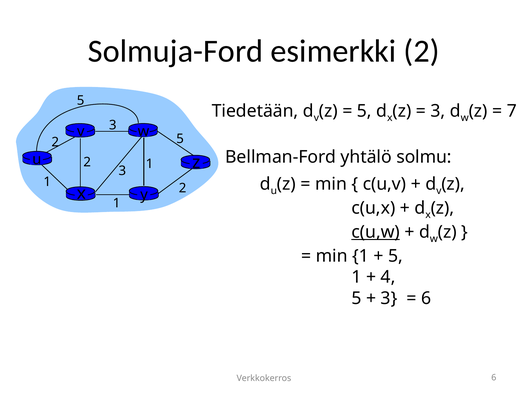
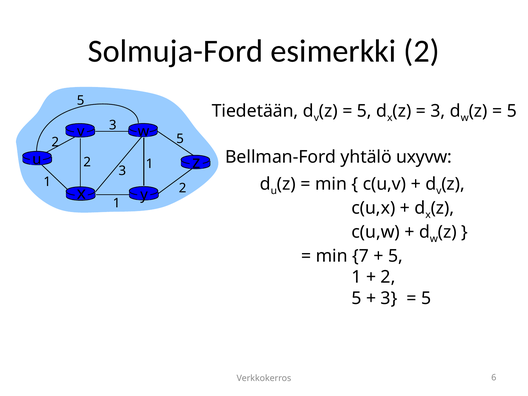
7: 7 -> 5 (512, 111)
solmu: solmu -> uxyvw (424, 157)
c(u,w underline: present -> none (376, 232)
min 1: 1 -> 7 (360, 256)
4: 4 -> 2 (388, 277)
6: 6 -> 5 (426, 298)
